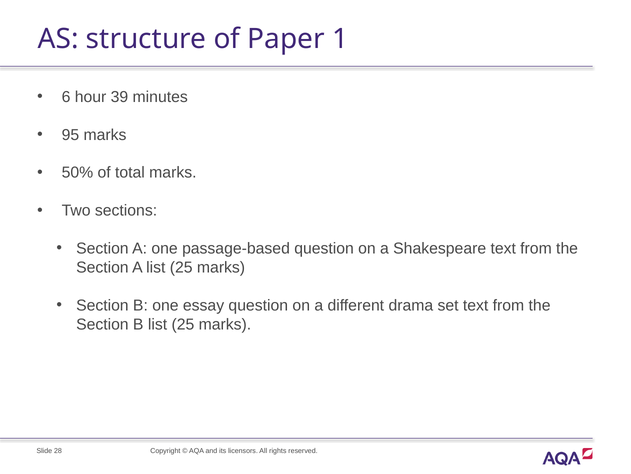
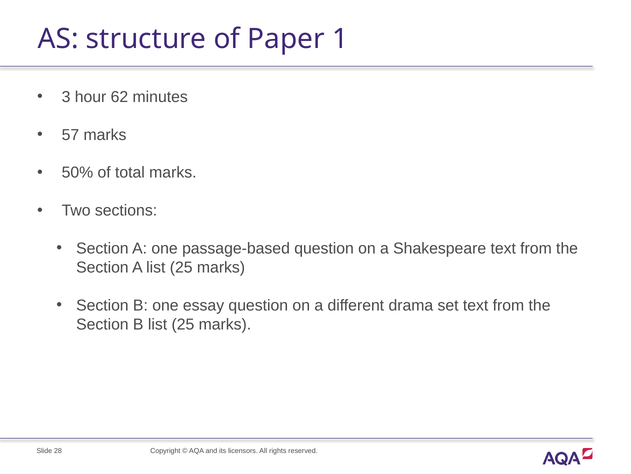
6: 6 -> 3 (66, 97)
39: 39 -> 62 (119, 97)
95: 95 -> 57 (70, 135)
